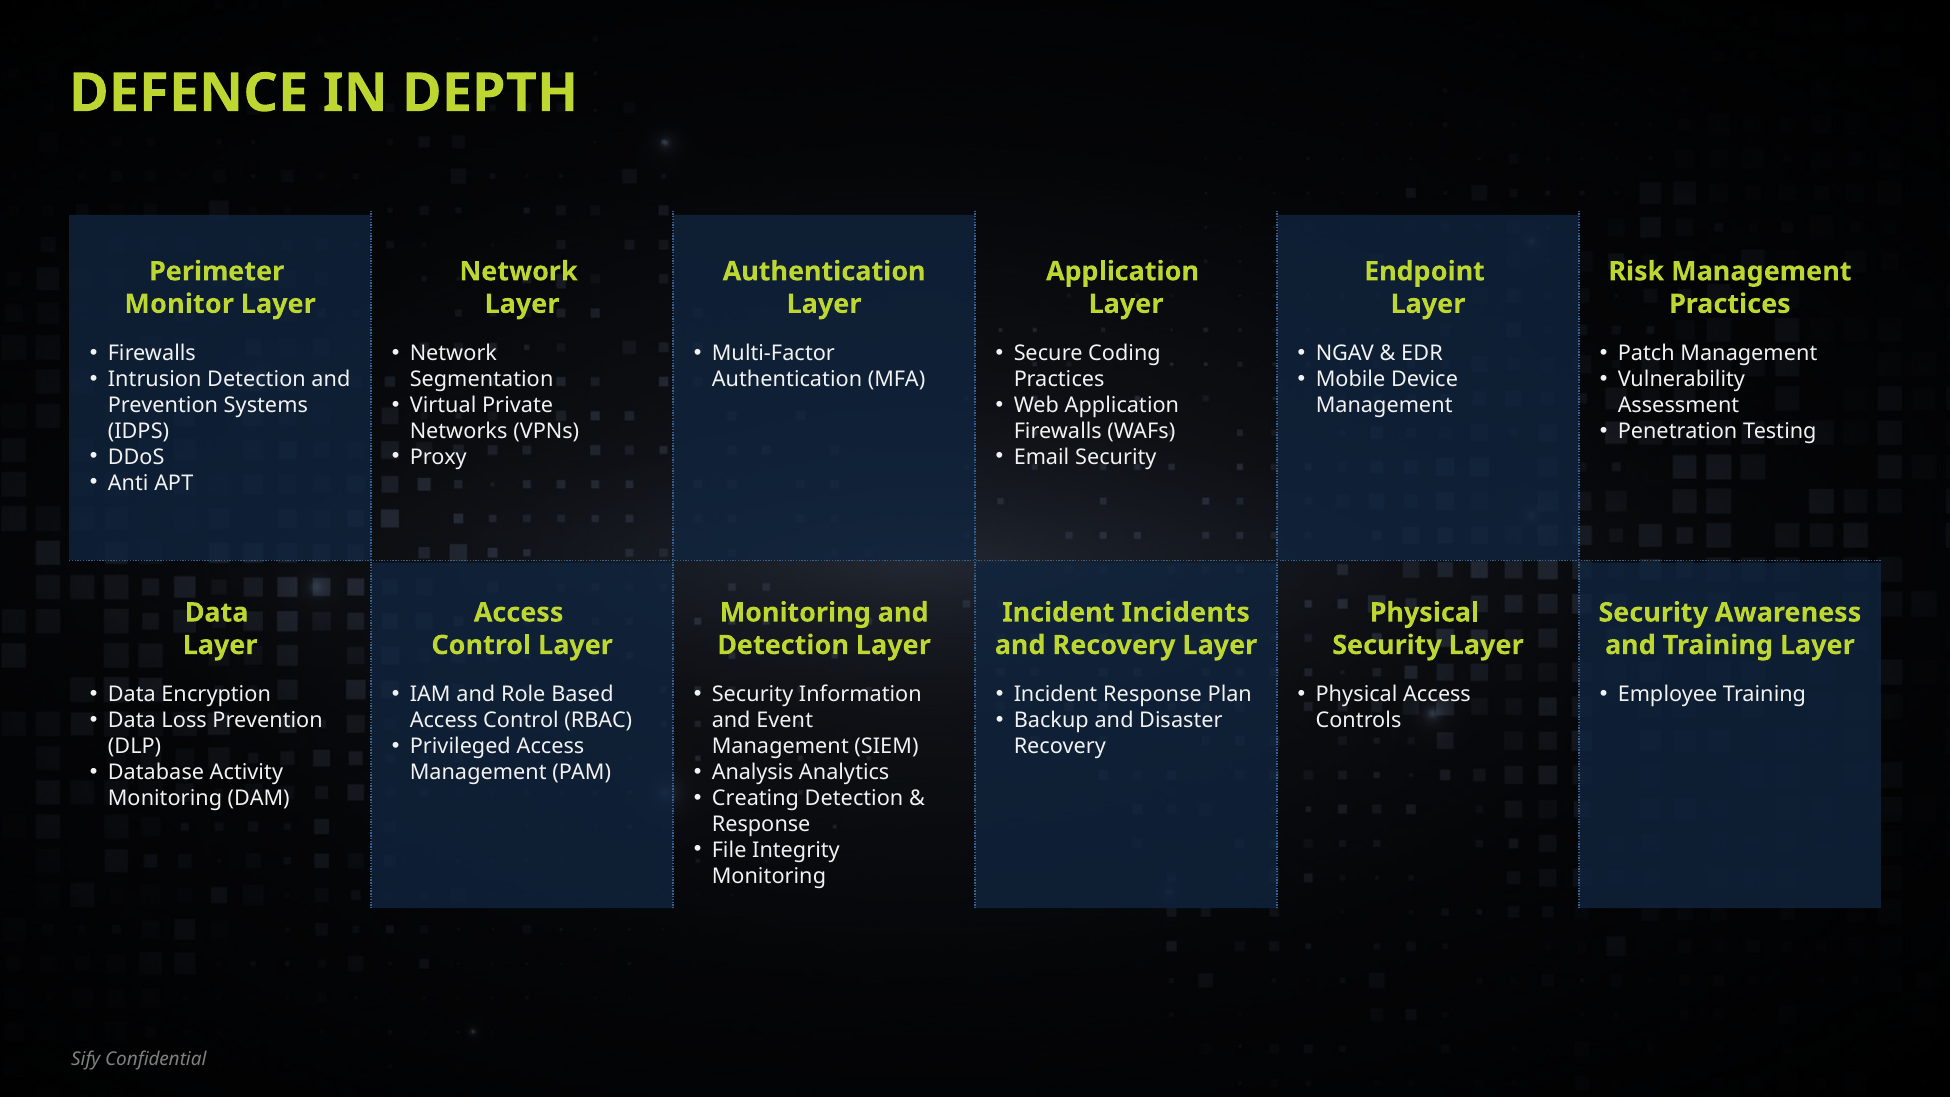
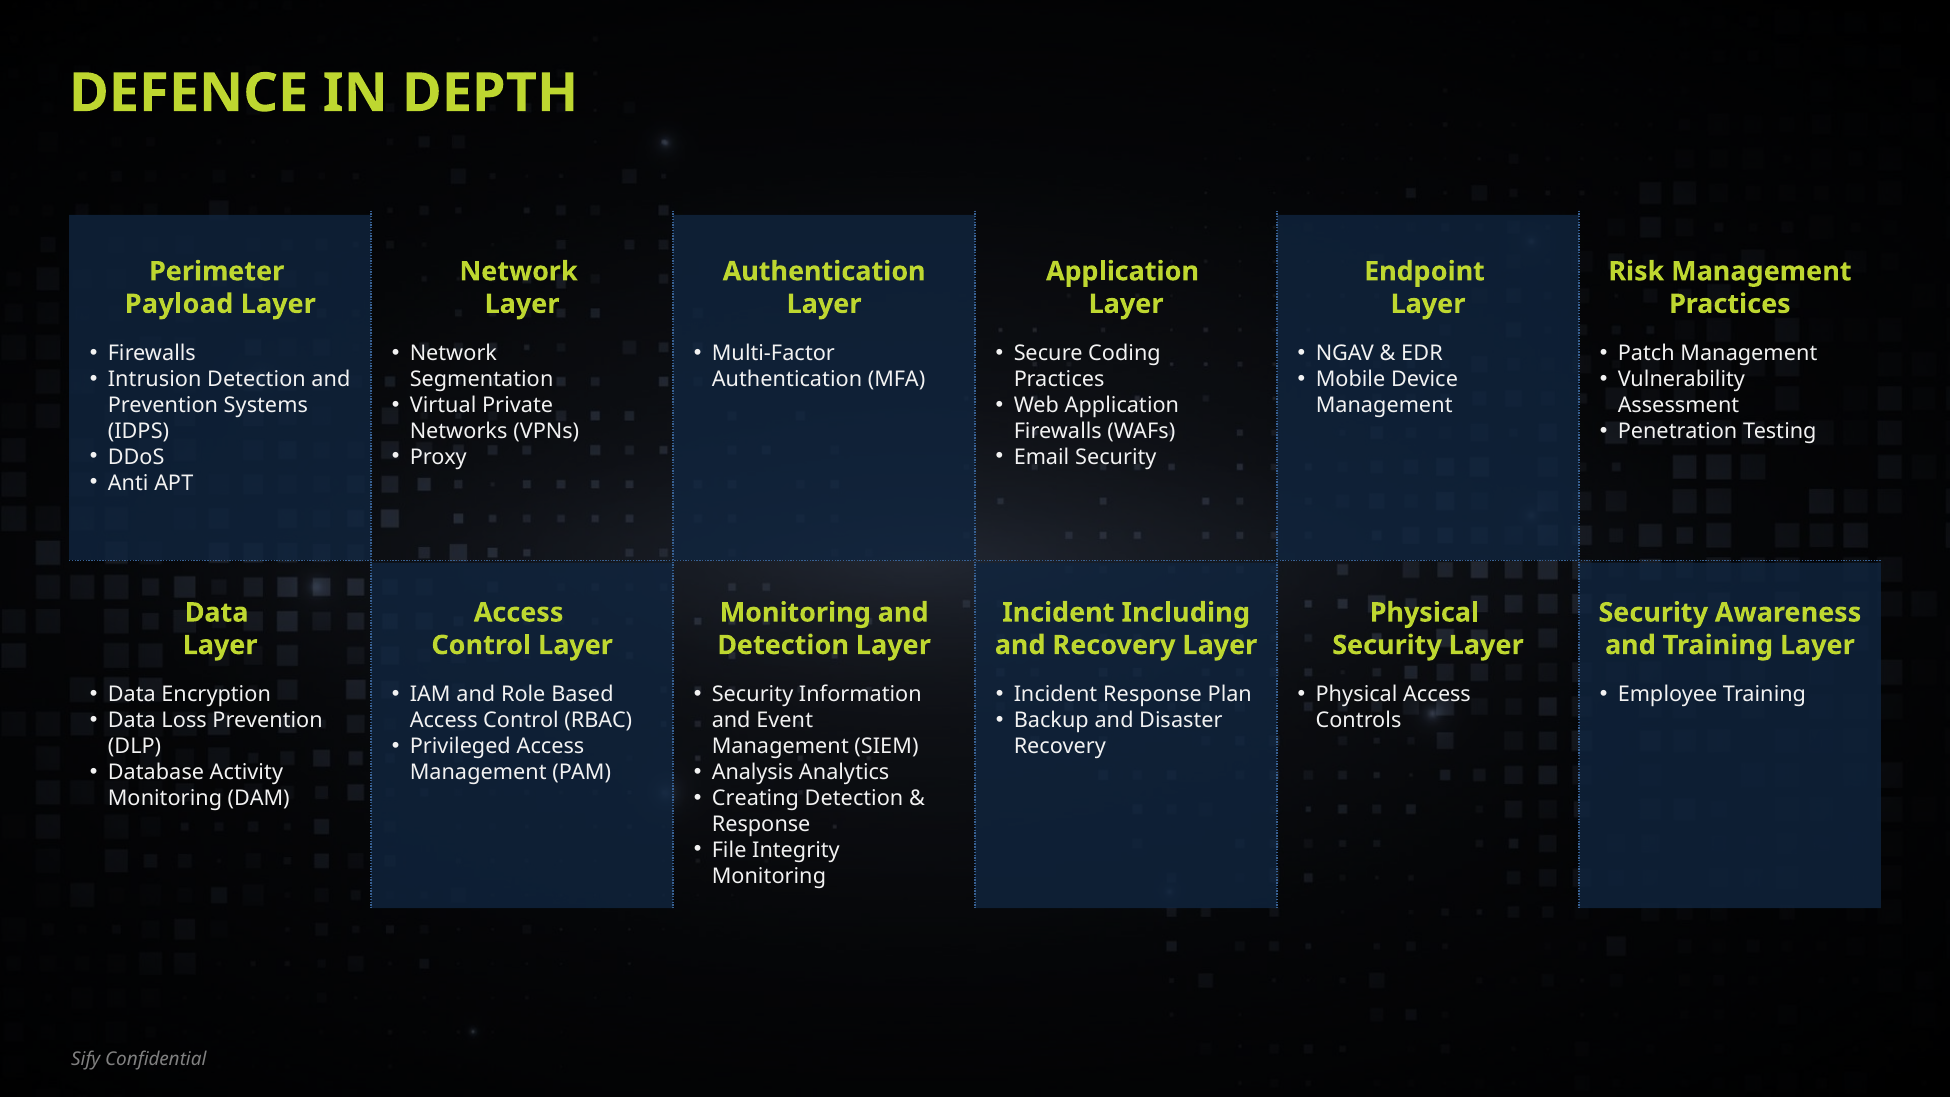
Monitor: Monitor -> Payload (179, 304)
Incidents: Incidents -> Including (1186, 613)
